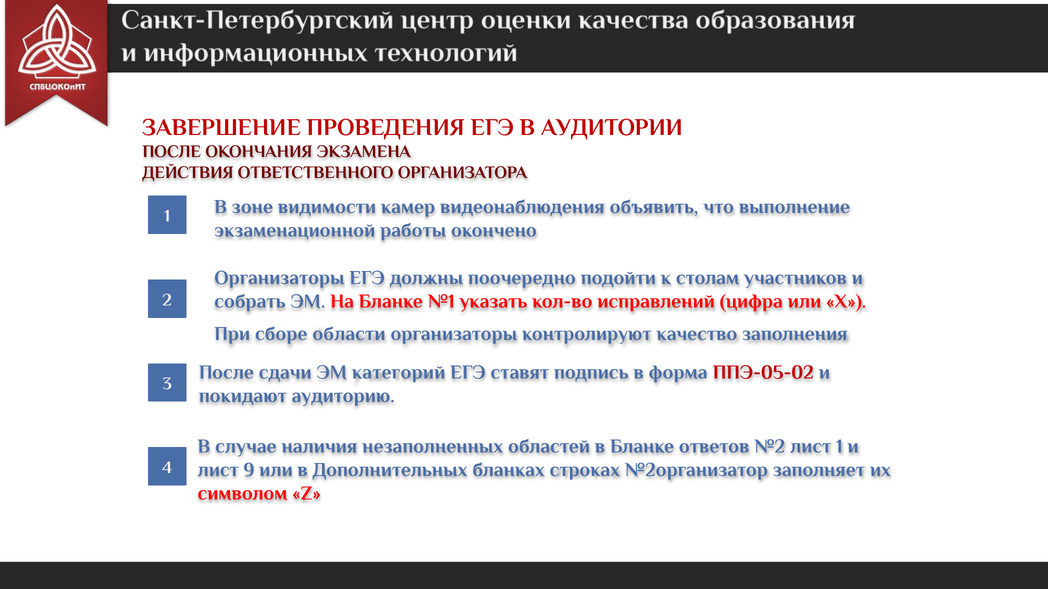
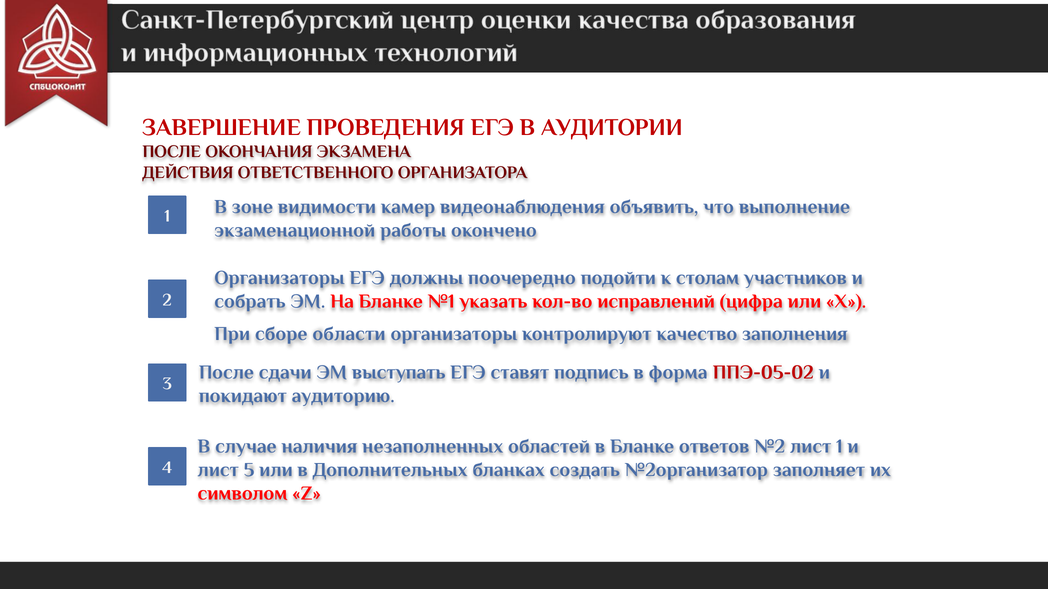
категорий: категорий -> выступать (399, 372)
9: 9 -> 5 (249, 470)
строках: строках -> создать (585, 470)
